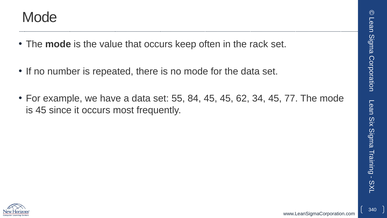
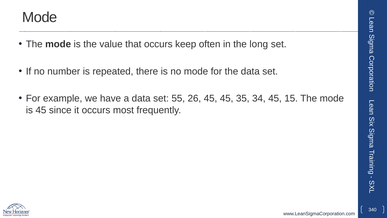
rack: rack -> long (259, 44)
84: 84 -> 26 (194, 98)
62: 62 -> 35 (243, 98)
77: 77 -> 15 (291, 98)
